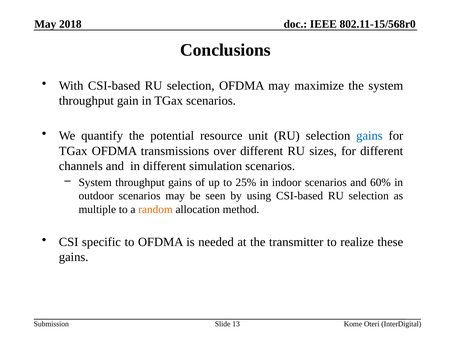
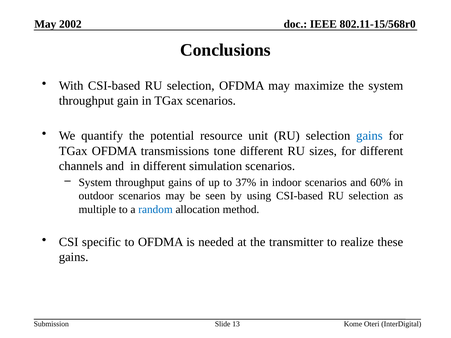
2018: 2018 -> 2002 (70, 24)
over: over -> tone (225, 151)
25%: 25% -> 37% (246, 182)
random colour: orange -> blue (155, 210)
